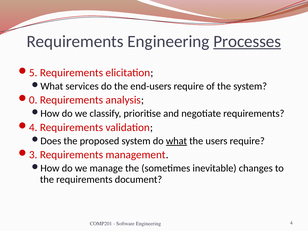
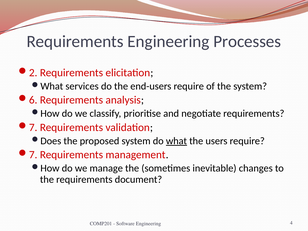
Processes underline: present -> none (247, 41)
5: 5 -> 2 (33, 73)
0: 0 -> 6 (33, 100)
4: 4 -> 7 (33, 127)
3: 3 -> 7 (33, 155)
